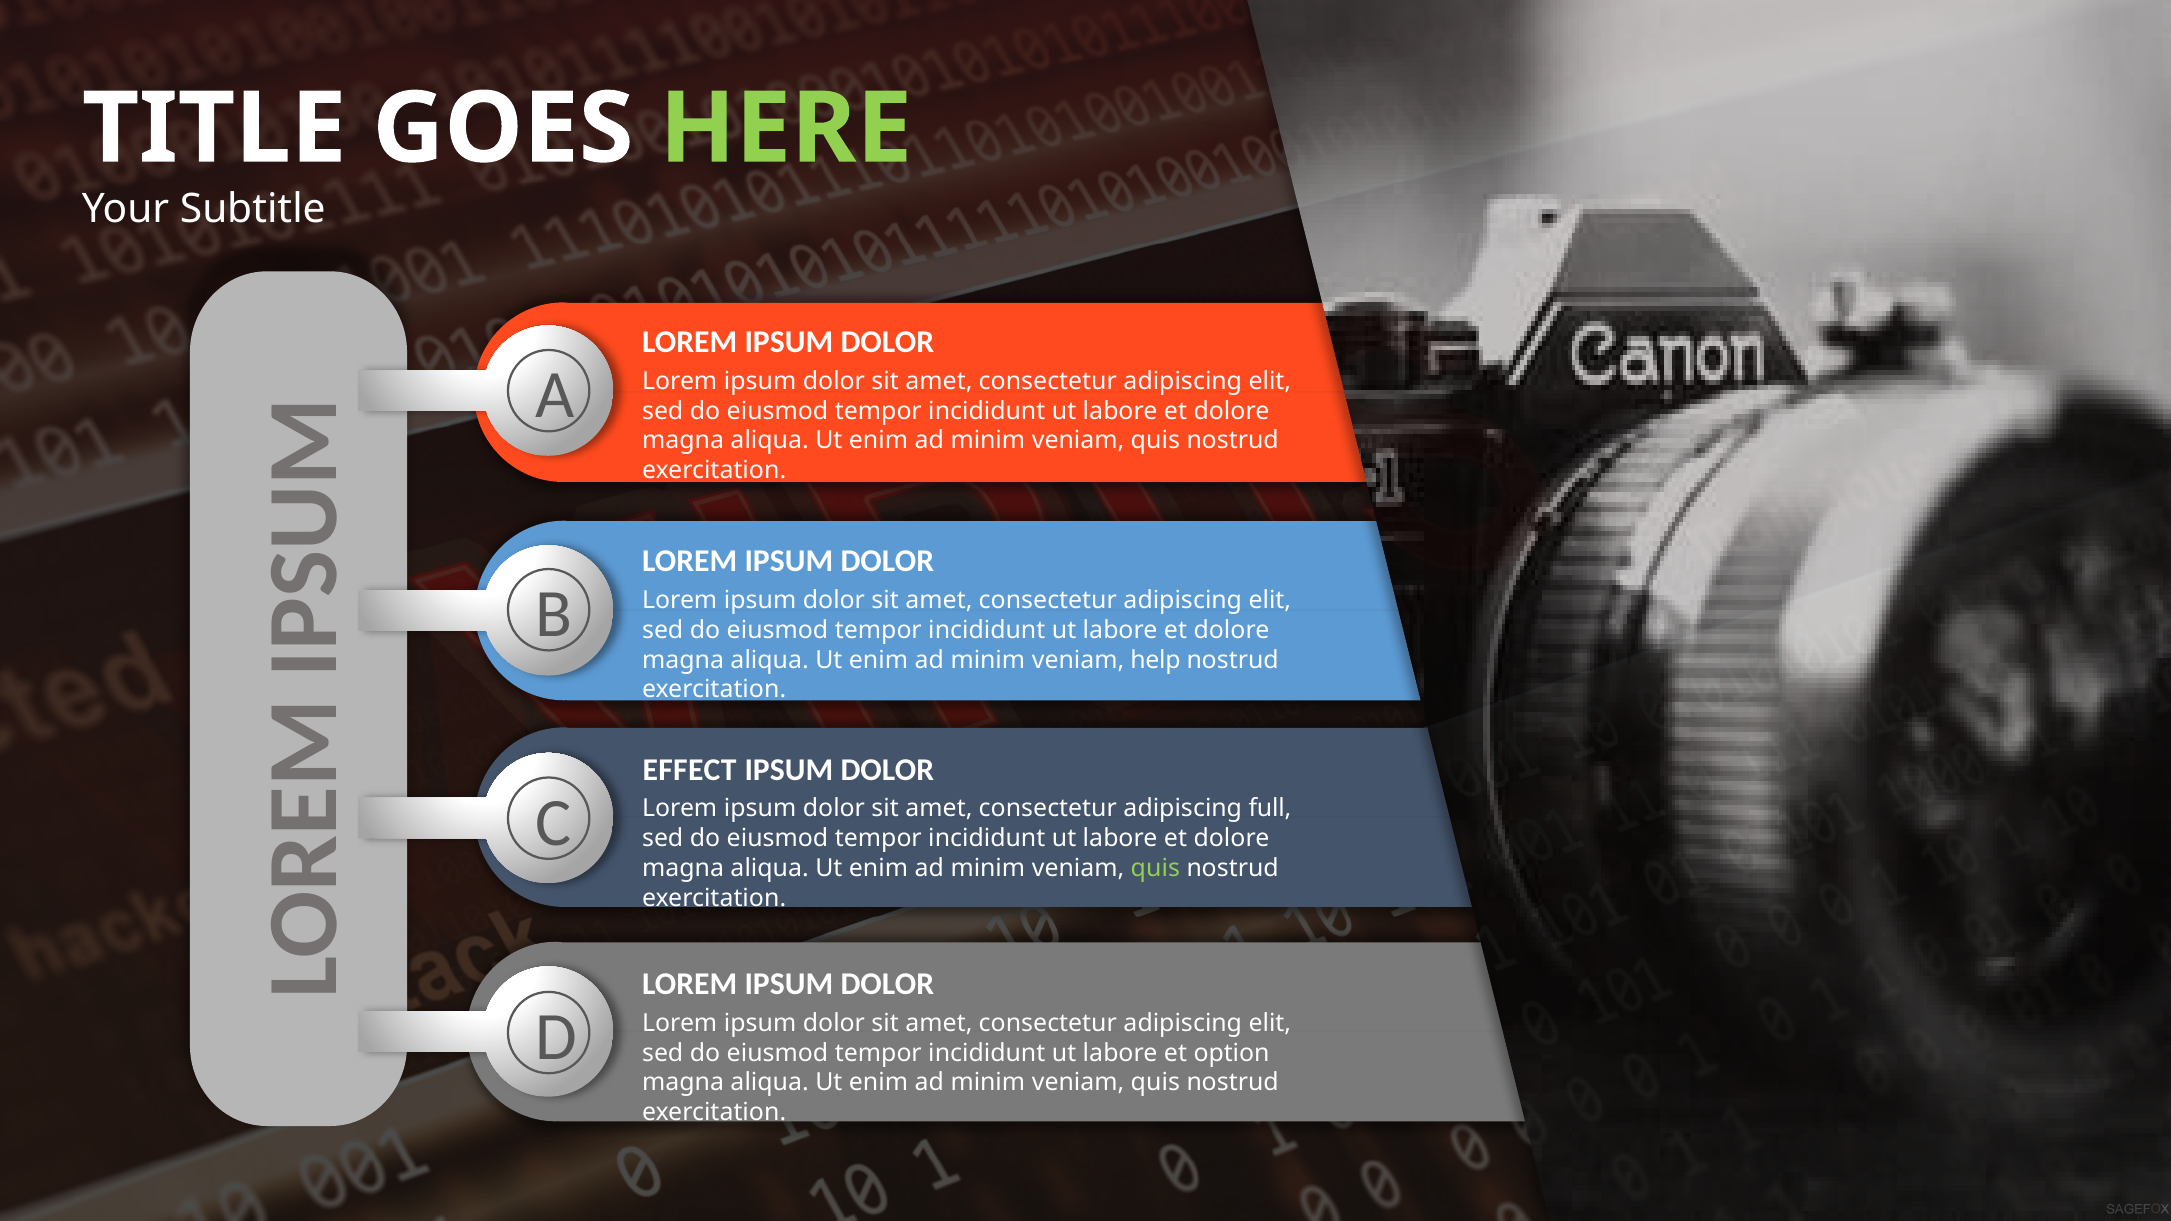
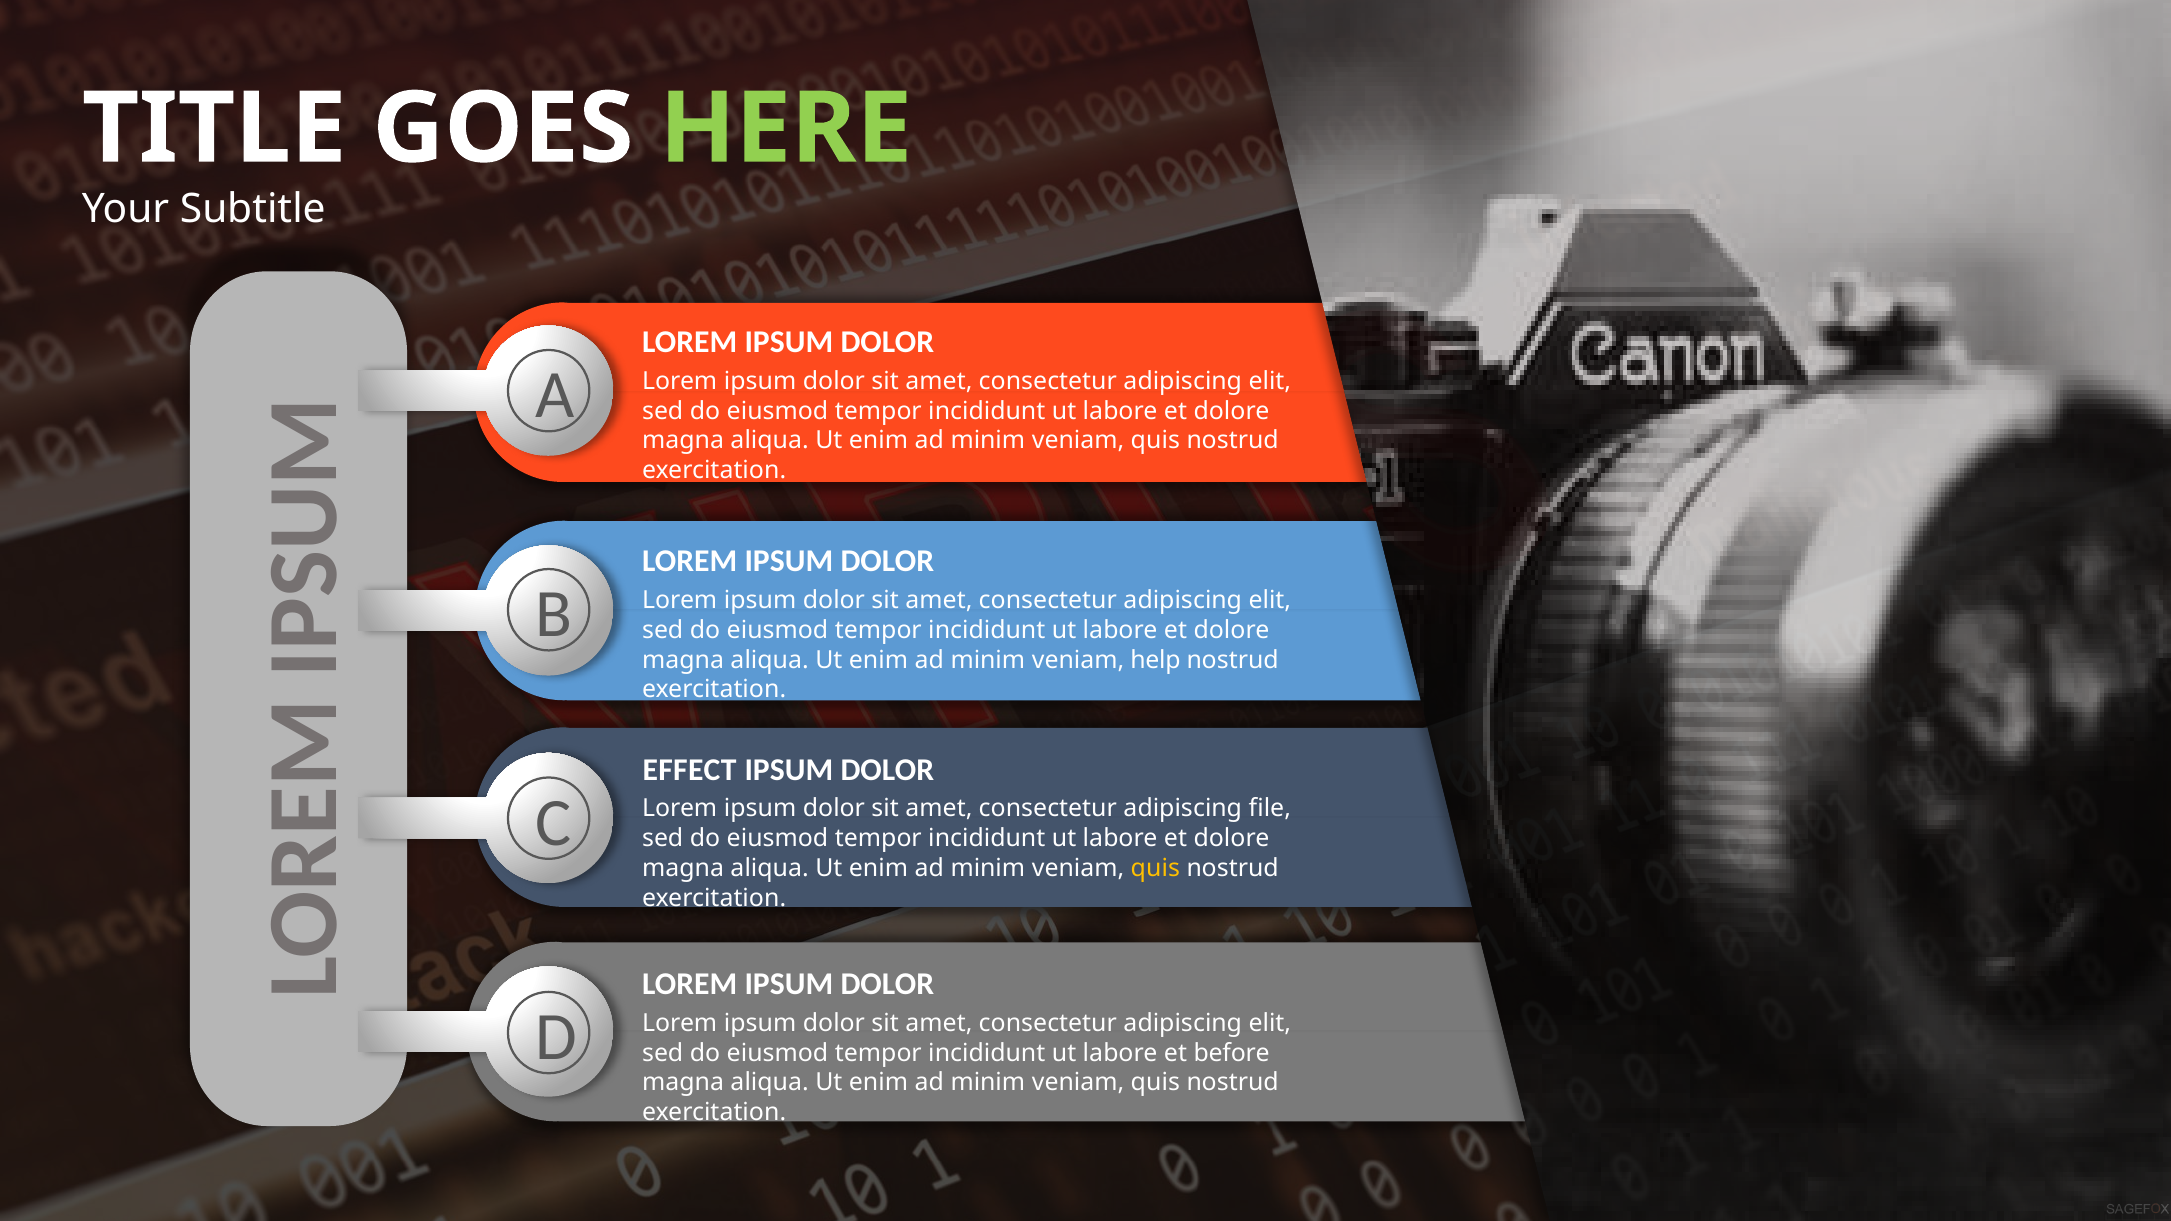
full: full -> file (1270, 809)
quis colour: light green -> yellow (1155, 868)
option: option -> before (1232, 1053)
